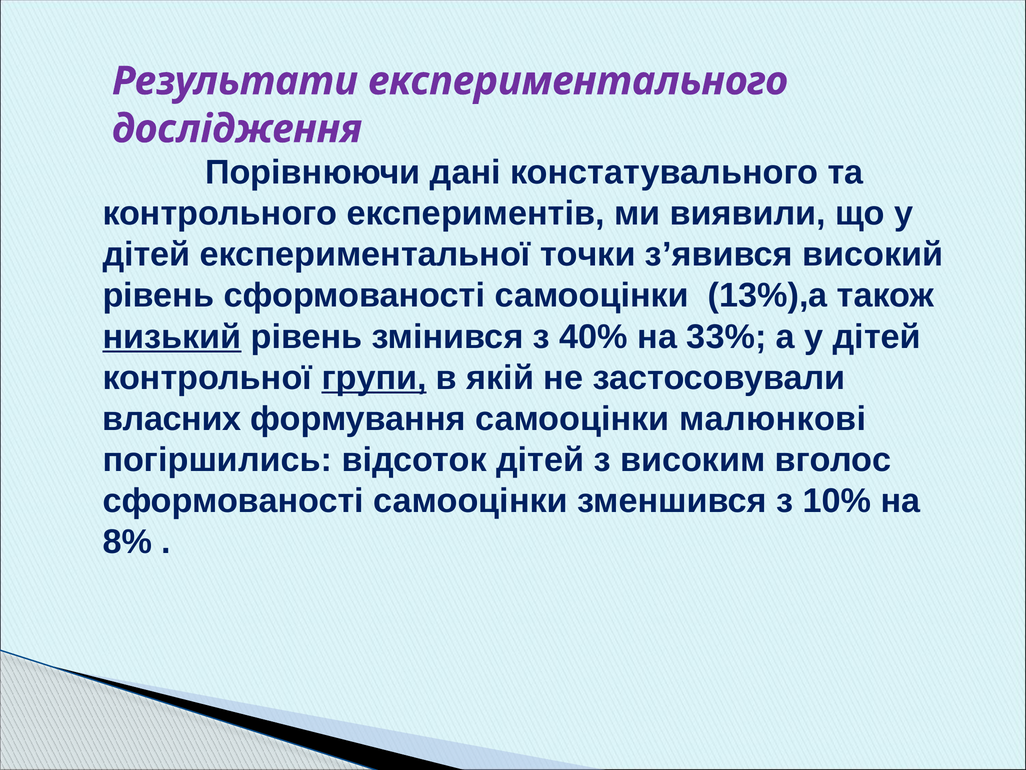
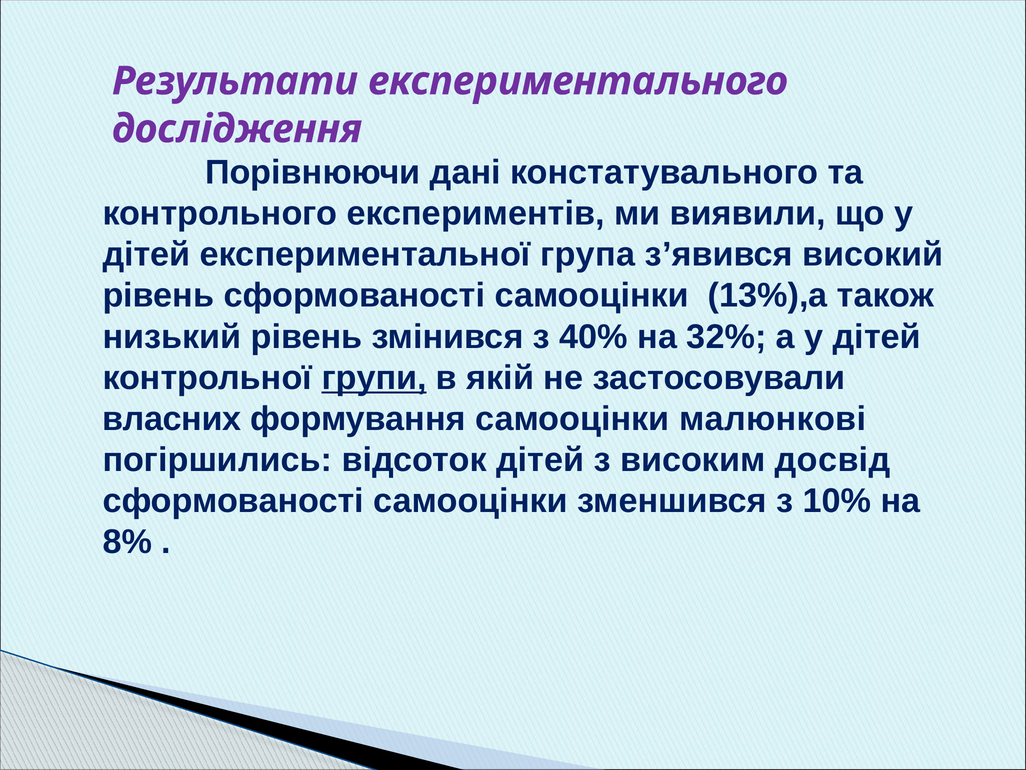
точки: точки -> група (588, 254)
низький underline: present -> none (172, 336)
33%: 33% -> 32% (726, 336)
вголос: вголос -> досвід (833, 460)
